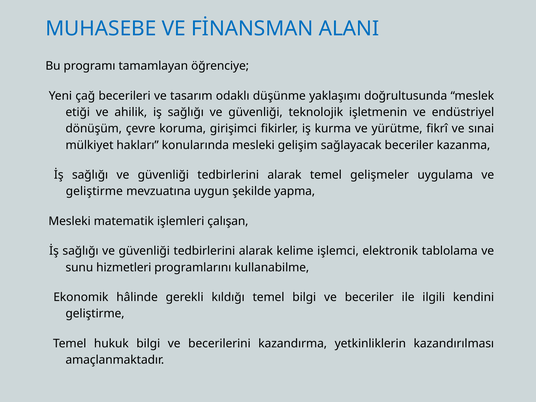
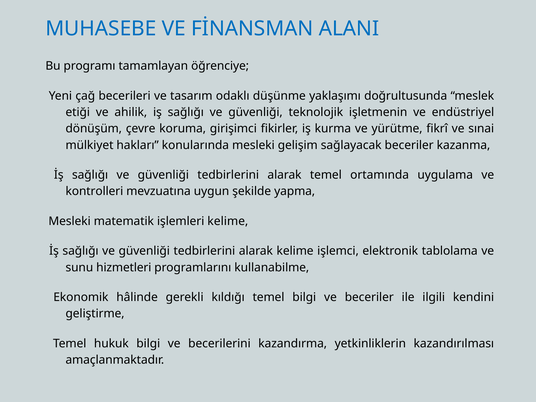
gelişmeler: gelişmeler -> ortamında (380, 175)
geliştirme: geliştirme -> kontrolleri (94, 191)
işlemleri çalışan: çalışan -> kelime (228, 221)
